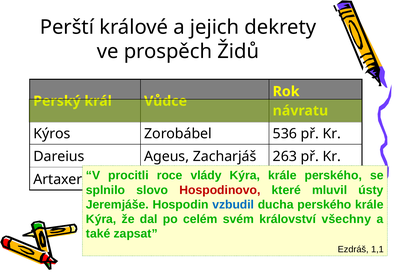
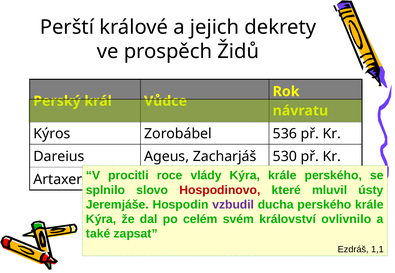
263: 263 -> 530 (285, 157)
vzbudil colour: blue -> purple (233, 205)
všechny: všechny -> ovlivnilo (346, 220)
